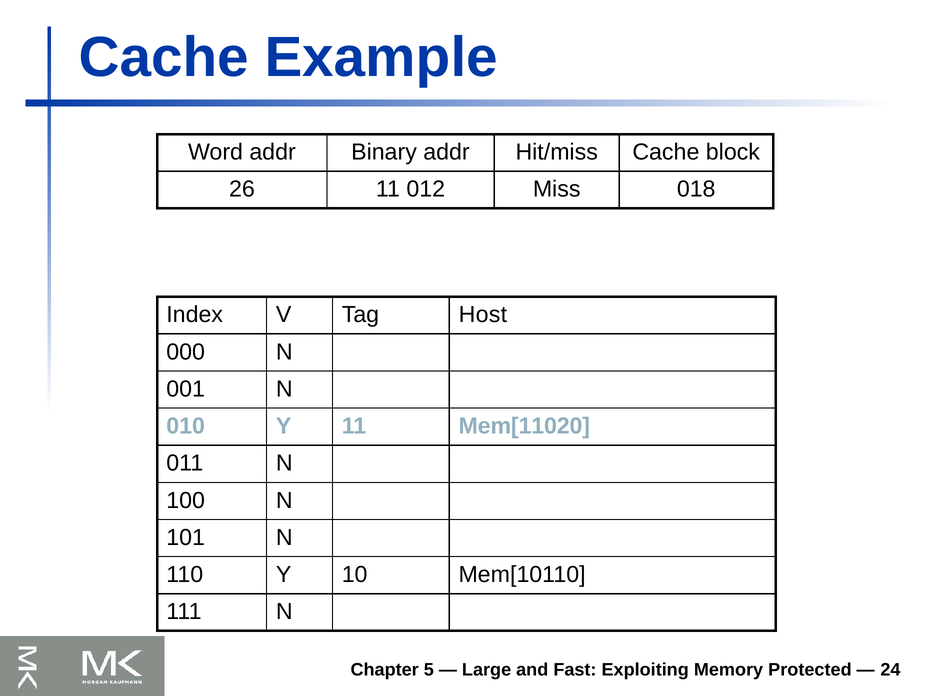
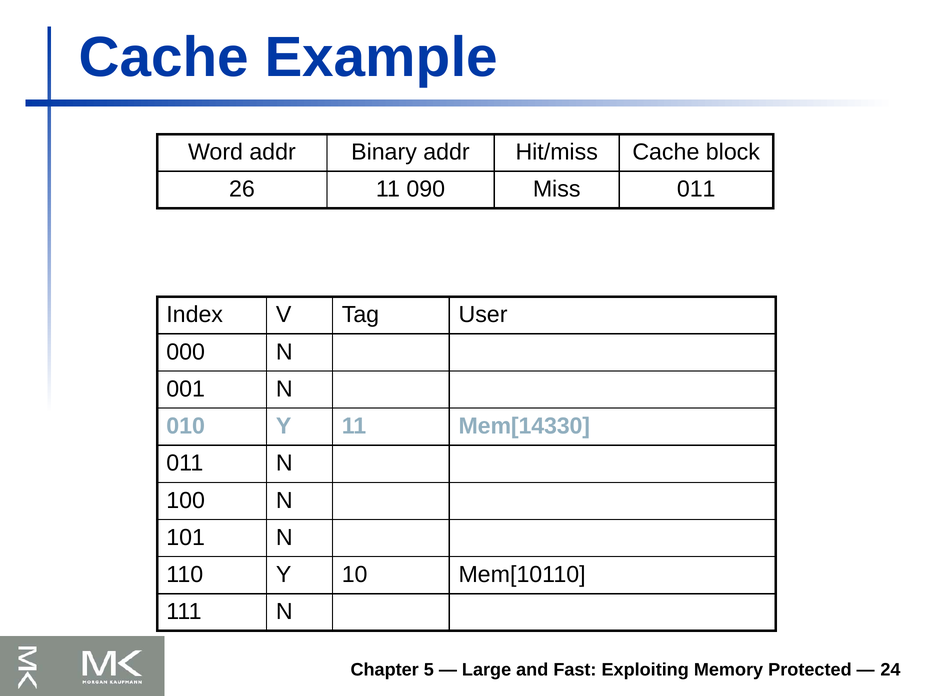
012: 012 -> 090 (426, 189)
Miss 018: 018 -> 011 (696, 189)
Host: Host -> User (483, 315)
Mem[11020: Mem[11020 -> Mem[14330 (524, 426)
